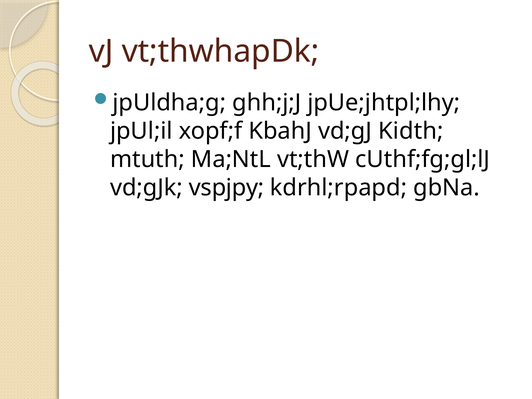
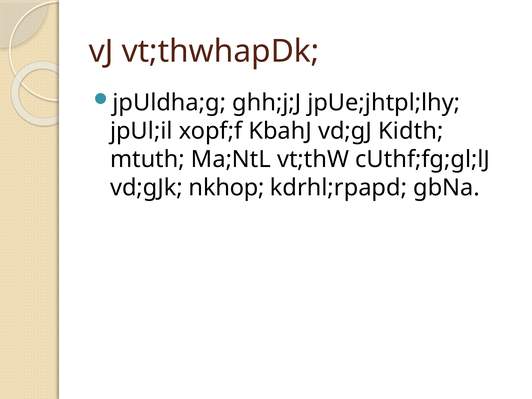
vspjpy: vspjpy -> nkhop (227, 188)
